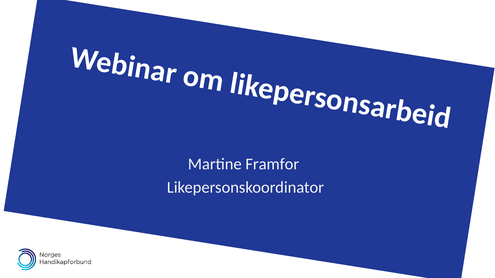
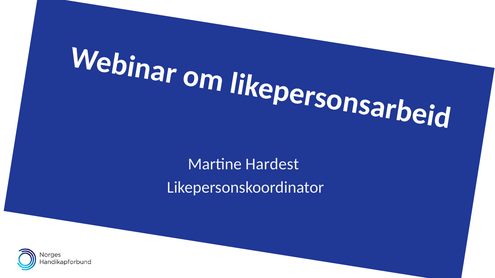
Framfor: Framfor -> Hardest (272, 164)
